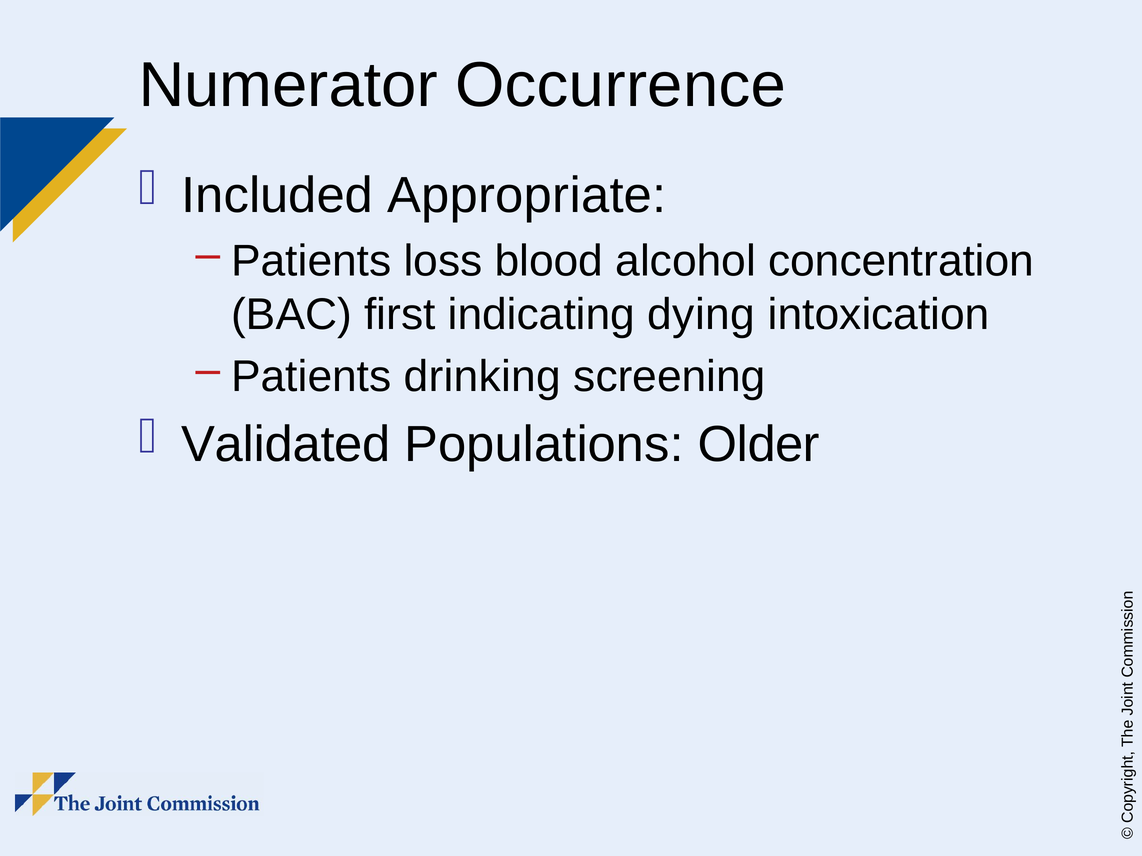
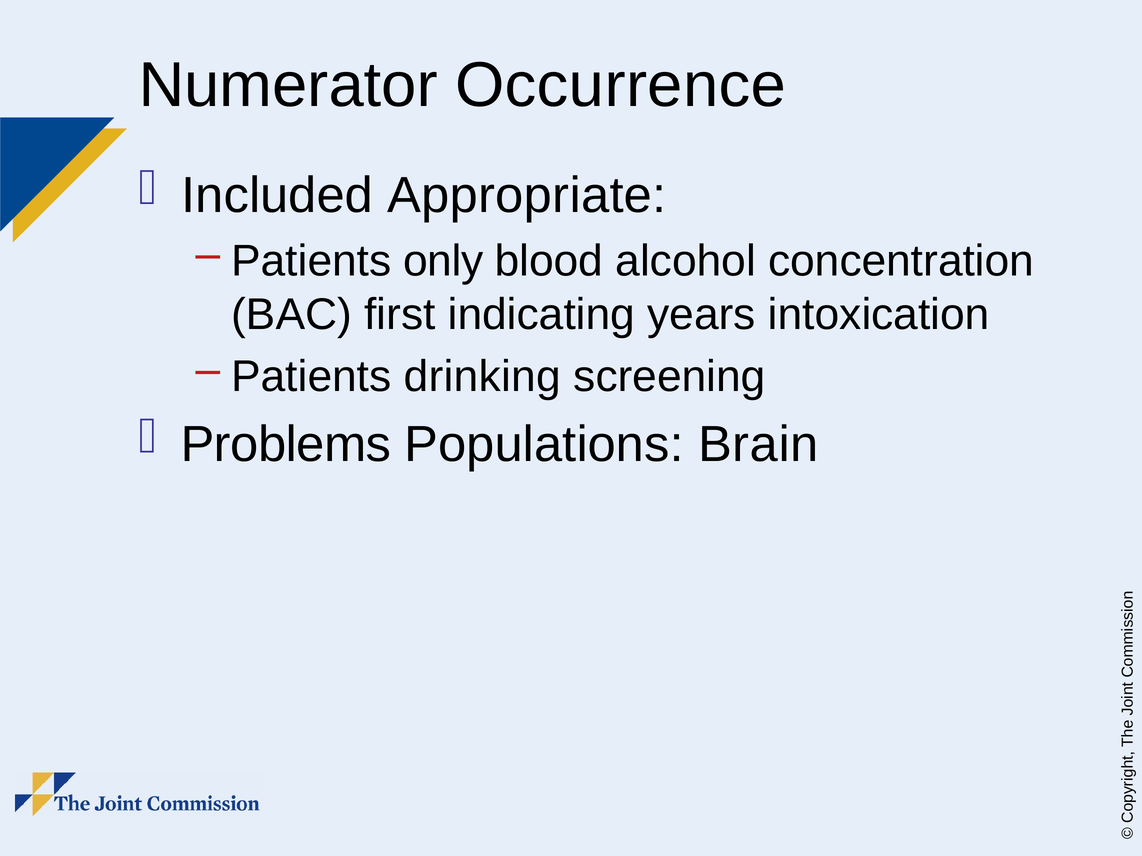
loss: loss -> only (443, 261)
dying: dying -> years (701, 315)
Validated: Validated -> Problems (286, 445)
Older: Older -> Brain (758, 445)
